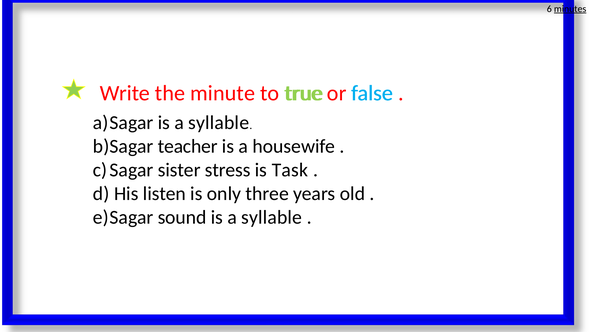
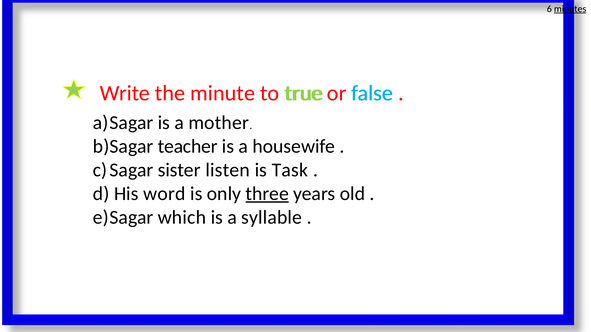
syllable: syllable -> mother (219, 123)
stress: stress -> listen (228, 170)
listen: listen -> word (164, 194)
three underline: none -> present (267, 194)
sound: sound -> which (182, 218)
